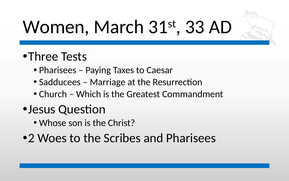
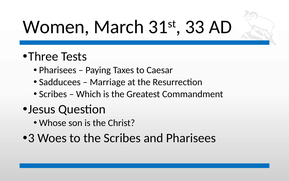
Church: Church -> Scribes (53, 94)
2: 2 -> 3 (31, 138)
